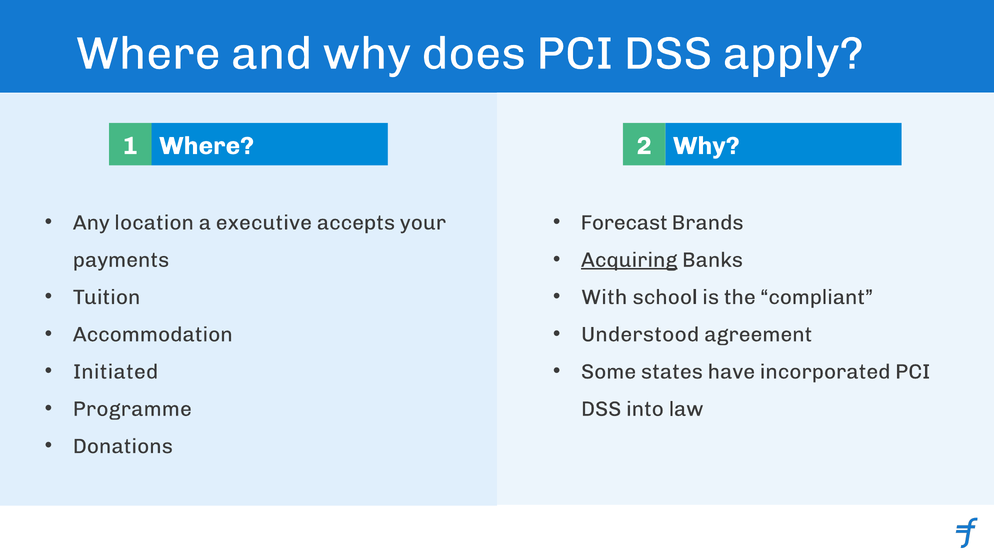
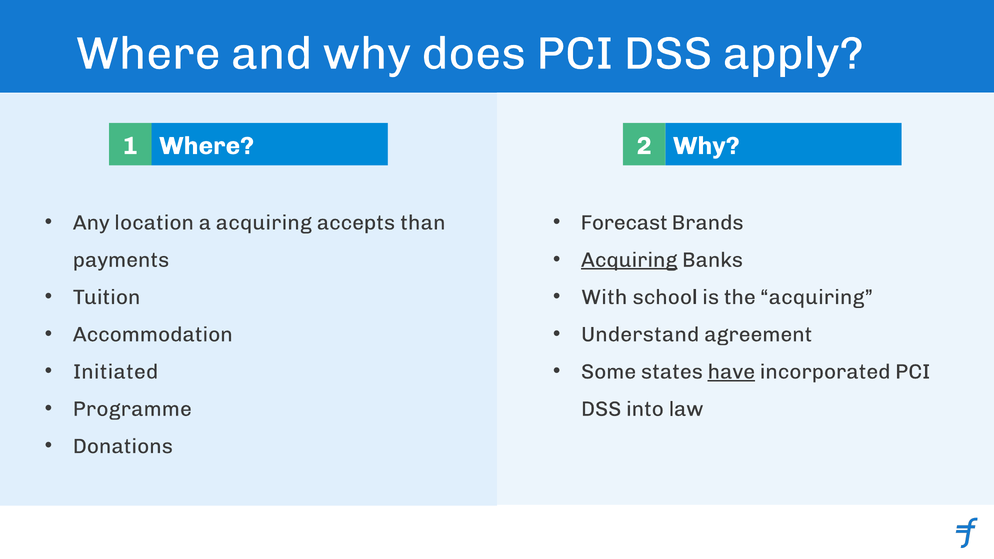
a executive: executive -> acquiring (264, 223)
your: your -> than (423, 223)
the compliant: compliant -> acquiring (817, 297)
Understood: Understood -> Understand (640, 335)
have underline: none -> present (731, 372)
